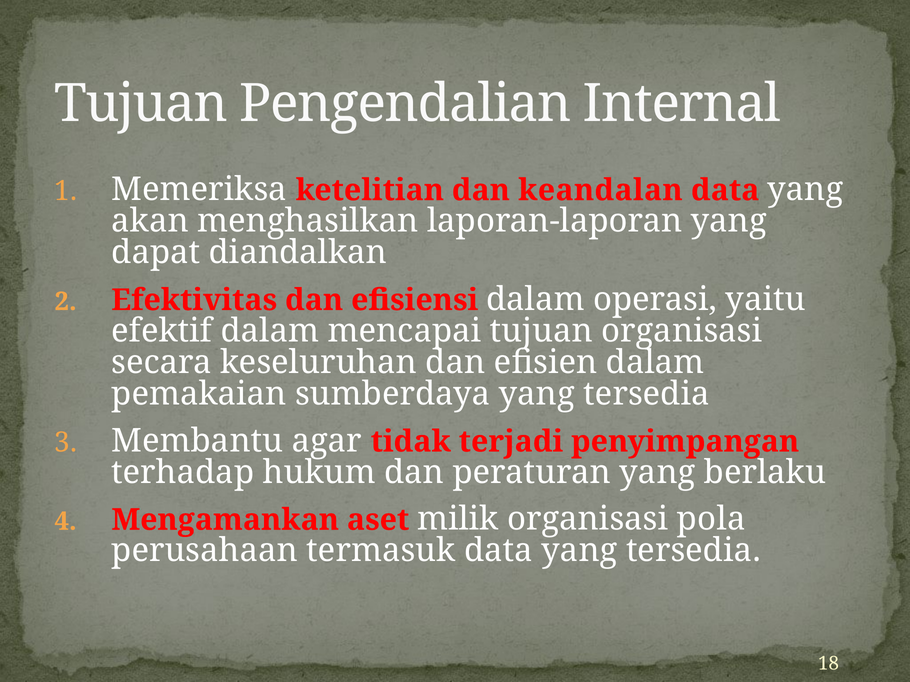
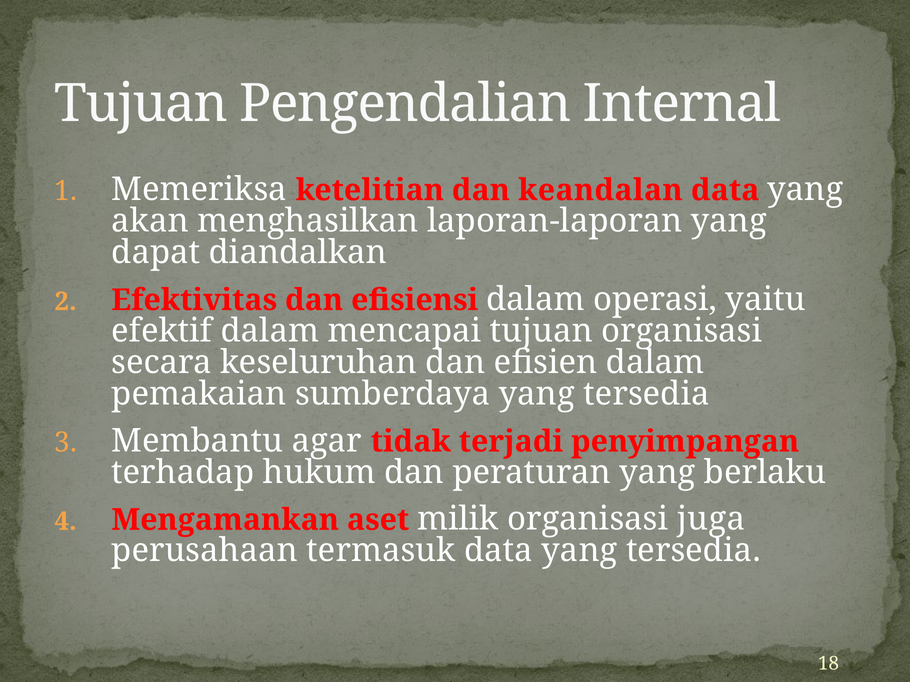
pola: pola -> juga (711, 519)
